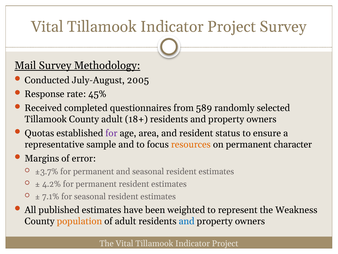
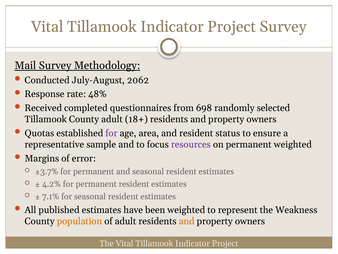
2005: 2005 -> 2062 (138, 80)
45%: 45% -> 48% (97, 94)
589: 589 -> 698 (204, 108)
resources colour: orange -> purple (191, 144)
permanent character: character -> weighted (293, 144)
and colour: blue -> orange (187, 221)
